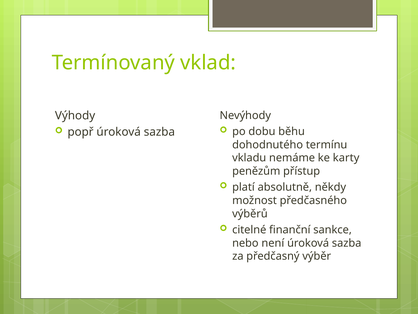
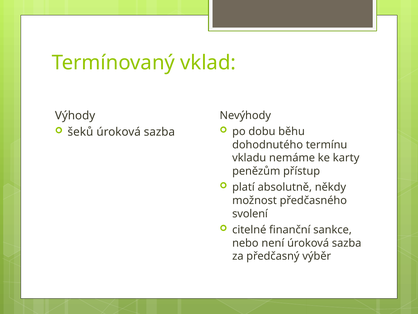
popř: popř -> šeků (80, 132)
výběrů: výběrů -> svolení (250, 213)
